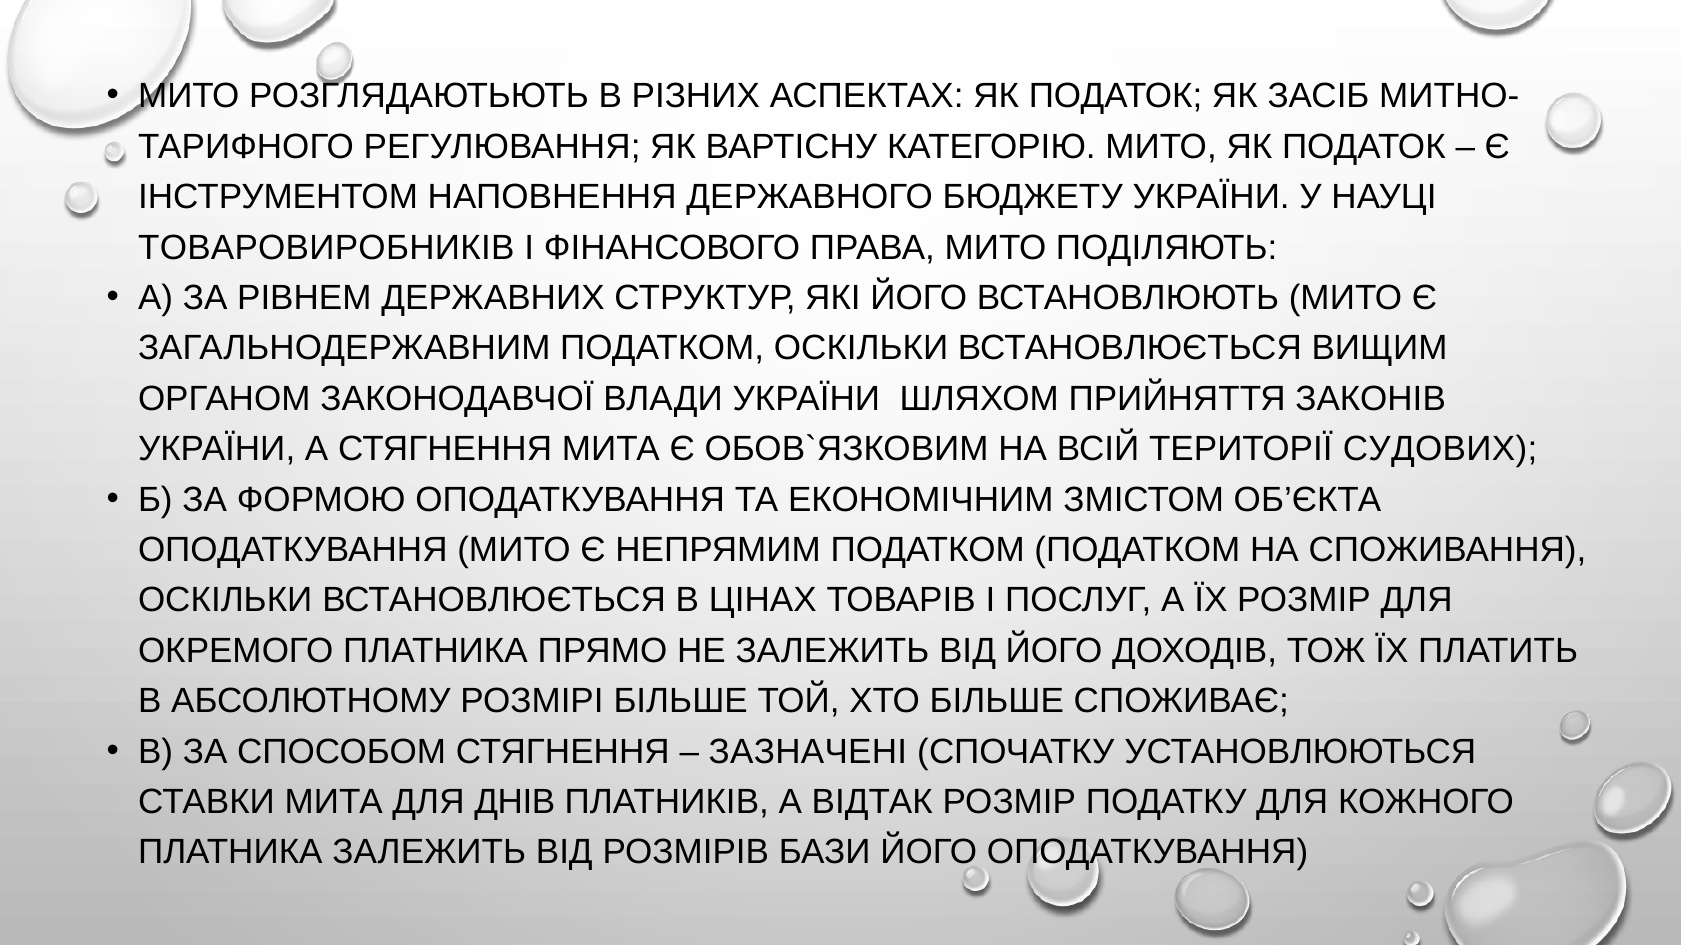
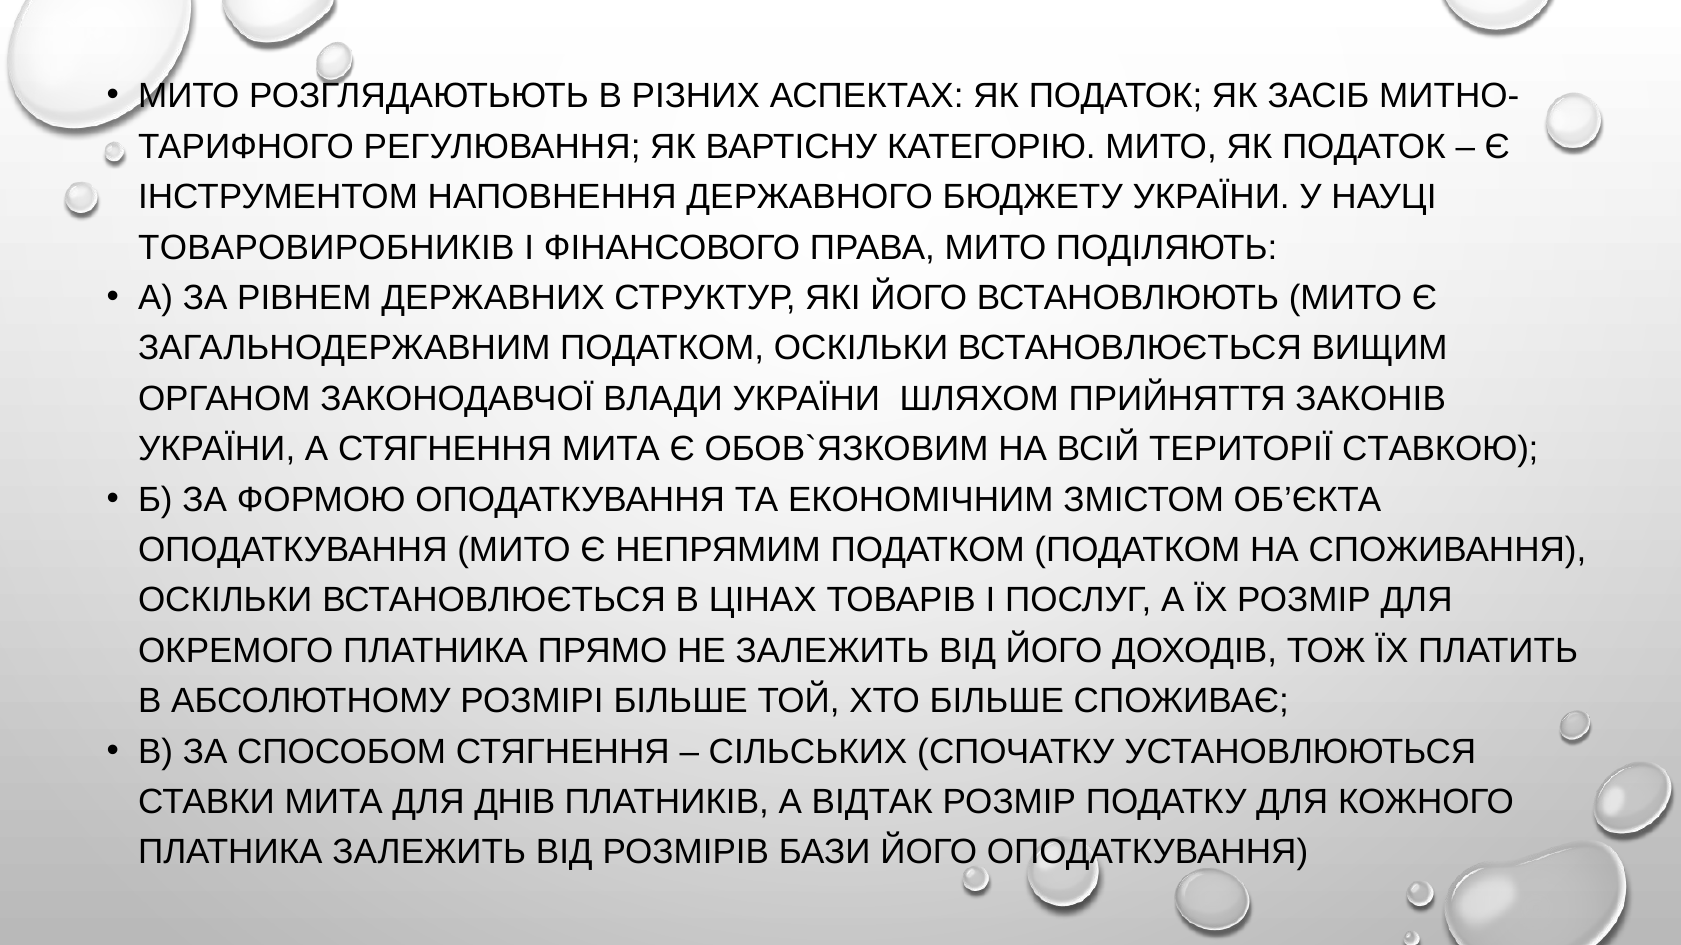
СУДОВИХ: СУДОВИХ -> СТАВКОЮ (1440, 449)
ЗАЗНАЧЕНІ: ЗАЗНАЧЕНІ -> СІЛЬСЬКИХ (808, 752)
